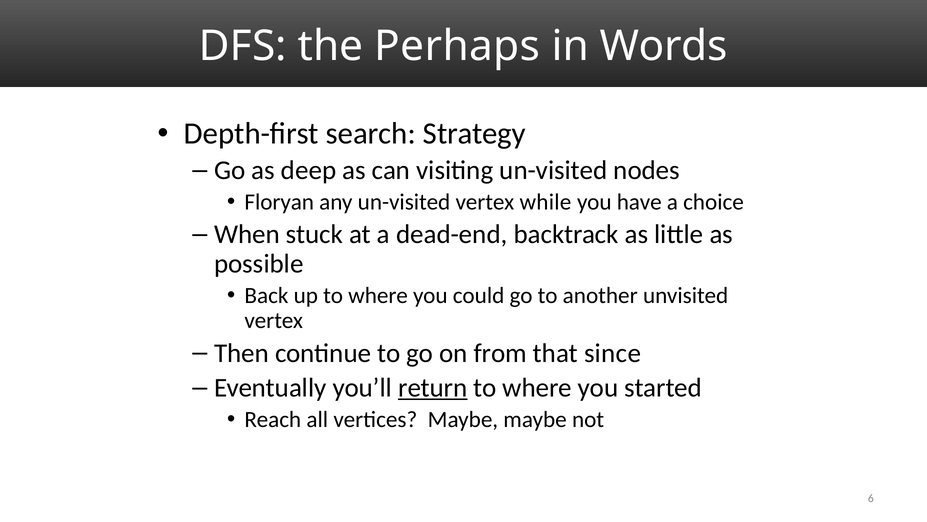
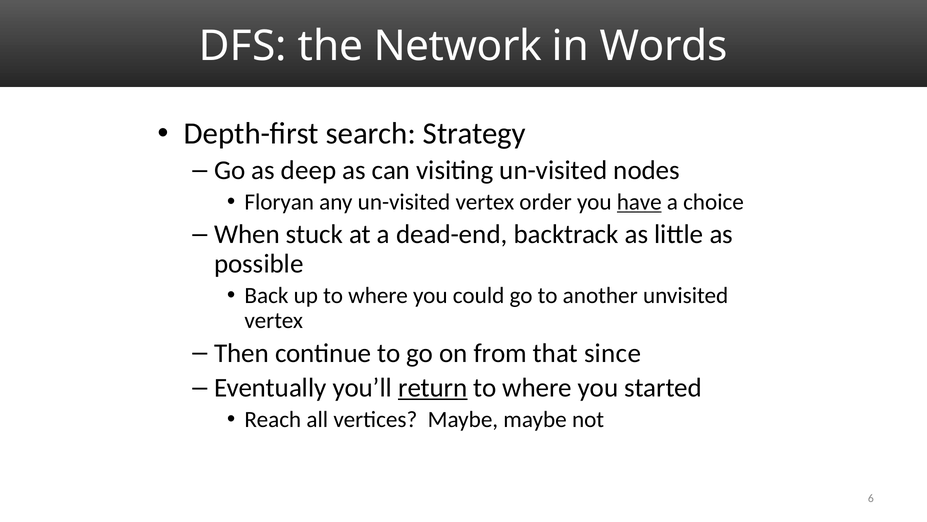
Perhaps: Perhaps -> Network (458, 46)
while: while -> order (546, 202)
have underline: none -> present (639, 202)
